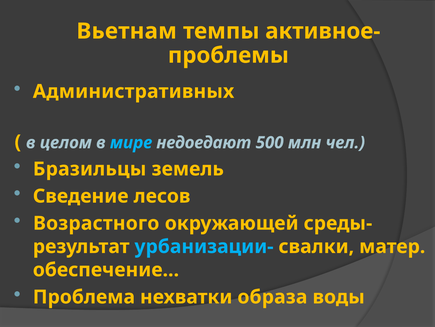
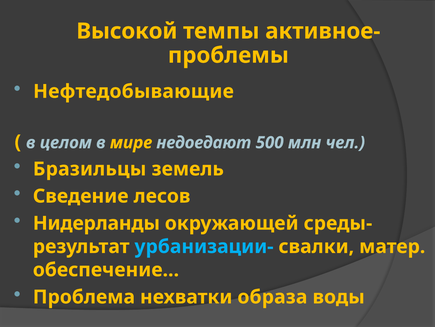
Вьетнам: Вьетнам -> Высокой (127, 31)
Административных: Административных -> Нефтедобывающие (133, 91)
мире colour: light blue -> yellow (131, 142)
Возрастного: Возрастного -> Нидерланды (96, 223)
